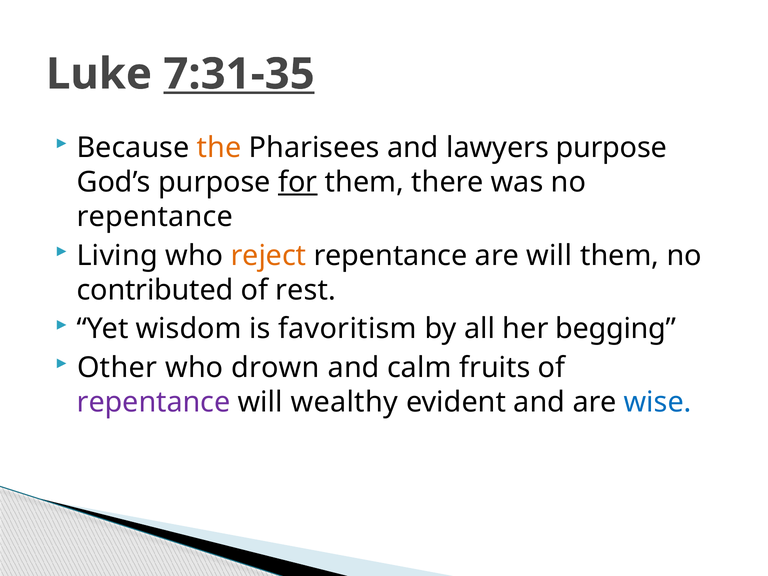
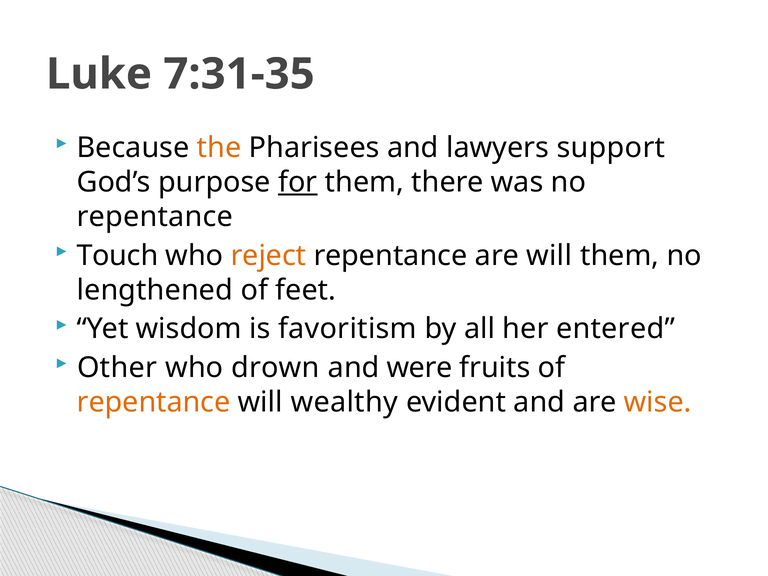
7:31-35 underline: present -> none (239, 74)
lawyers purpose: purpose -> support (611, 148)
Living: Living -> Touch (117, 256)
contributed: contributed -> lengthened (155, 290)
rest: rest -> feet (306, 290)
begging: begging -> entered (615, 329)
calm: calm -> were (420, 368)
repentance colour: purple -> orange (154, 402)
wise colour: blue -> orange (658, 402)
